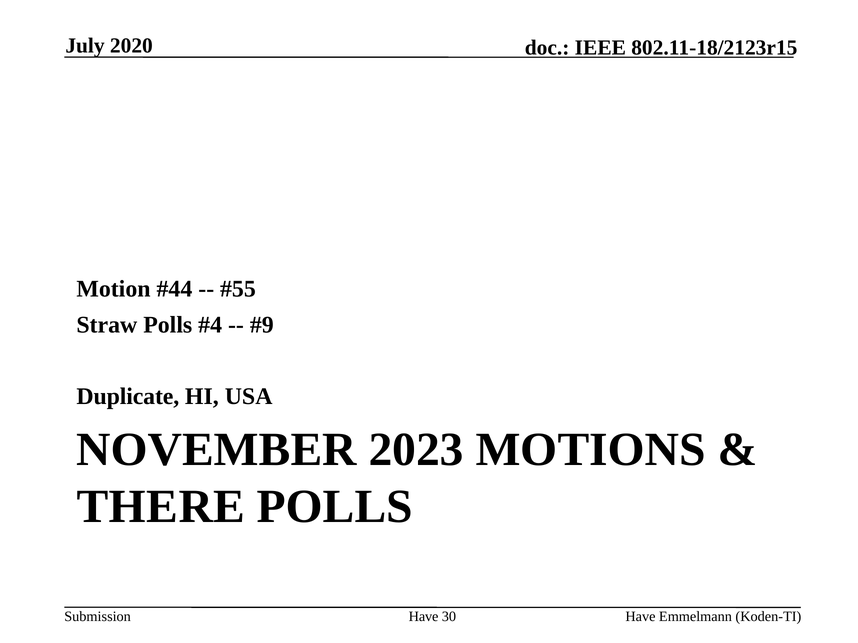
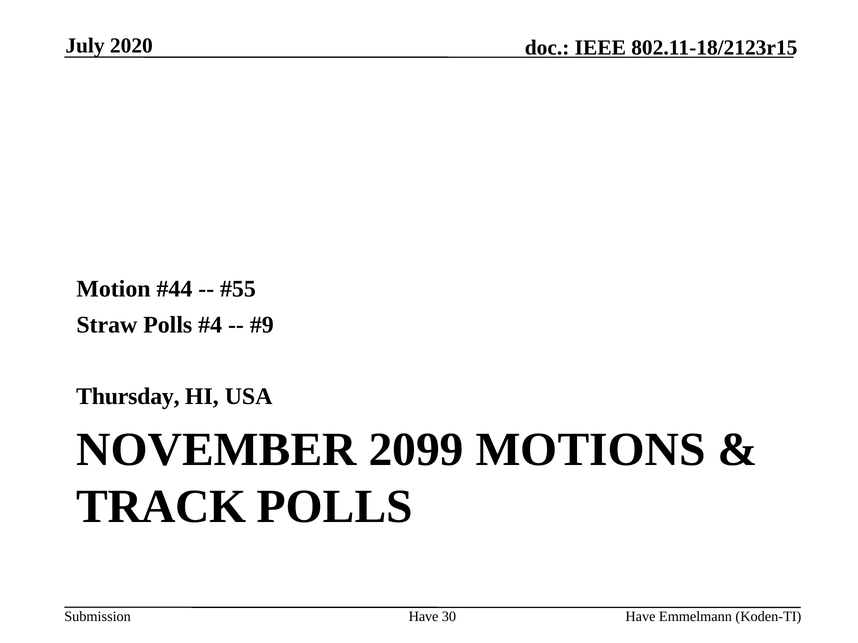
Duplicate: Duplicate -> Thursday (128, 397)
2023: 2023 -> 2099 (416, 450)
THERE: THERE -> TRACK (161, 507)
